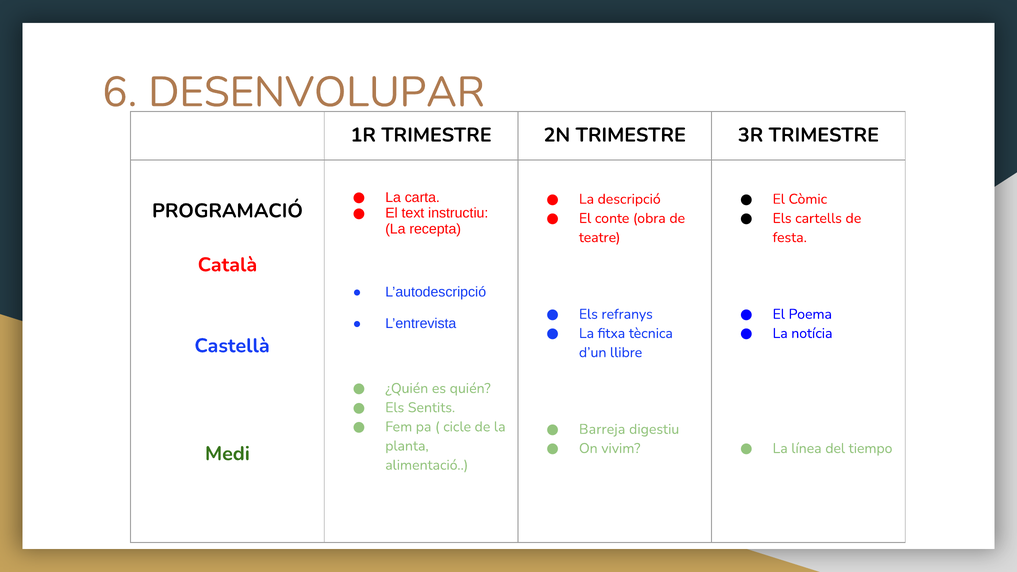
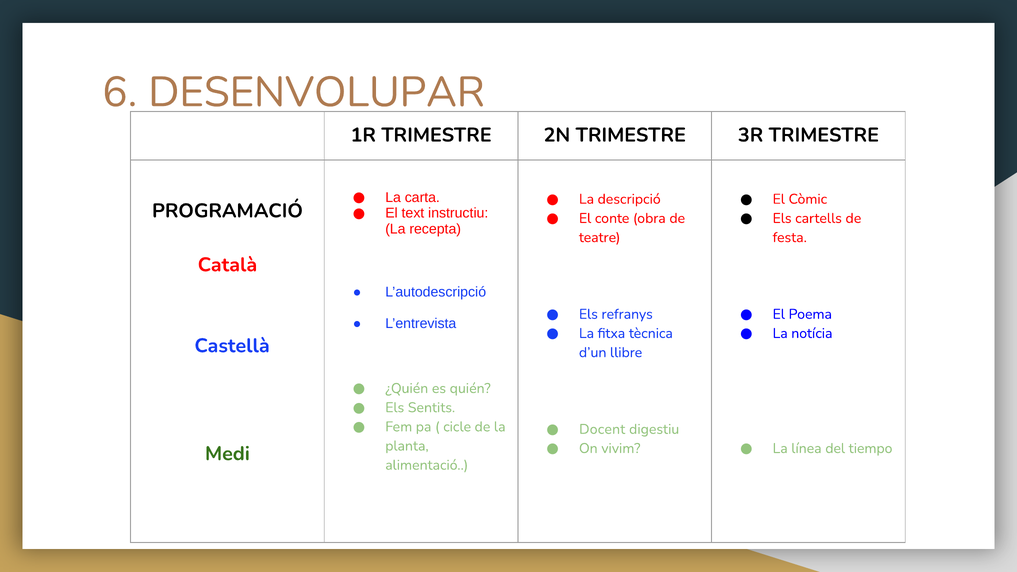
Barreja: Barreja -> Docent (602, 429)
